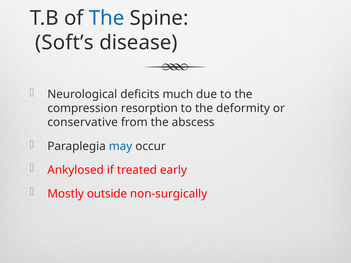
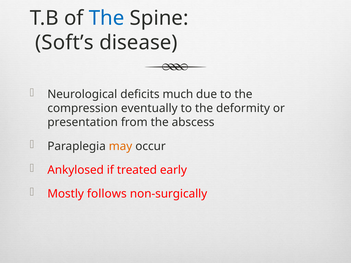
resorption: resorption -> eventually (149, 108)
conservative: conservative -> presentation (83, 122)
may colour: blue -> orange (121, 146)
outside: outside -> follows (107, 194)
